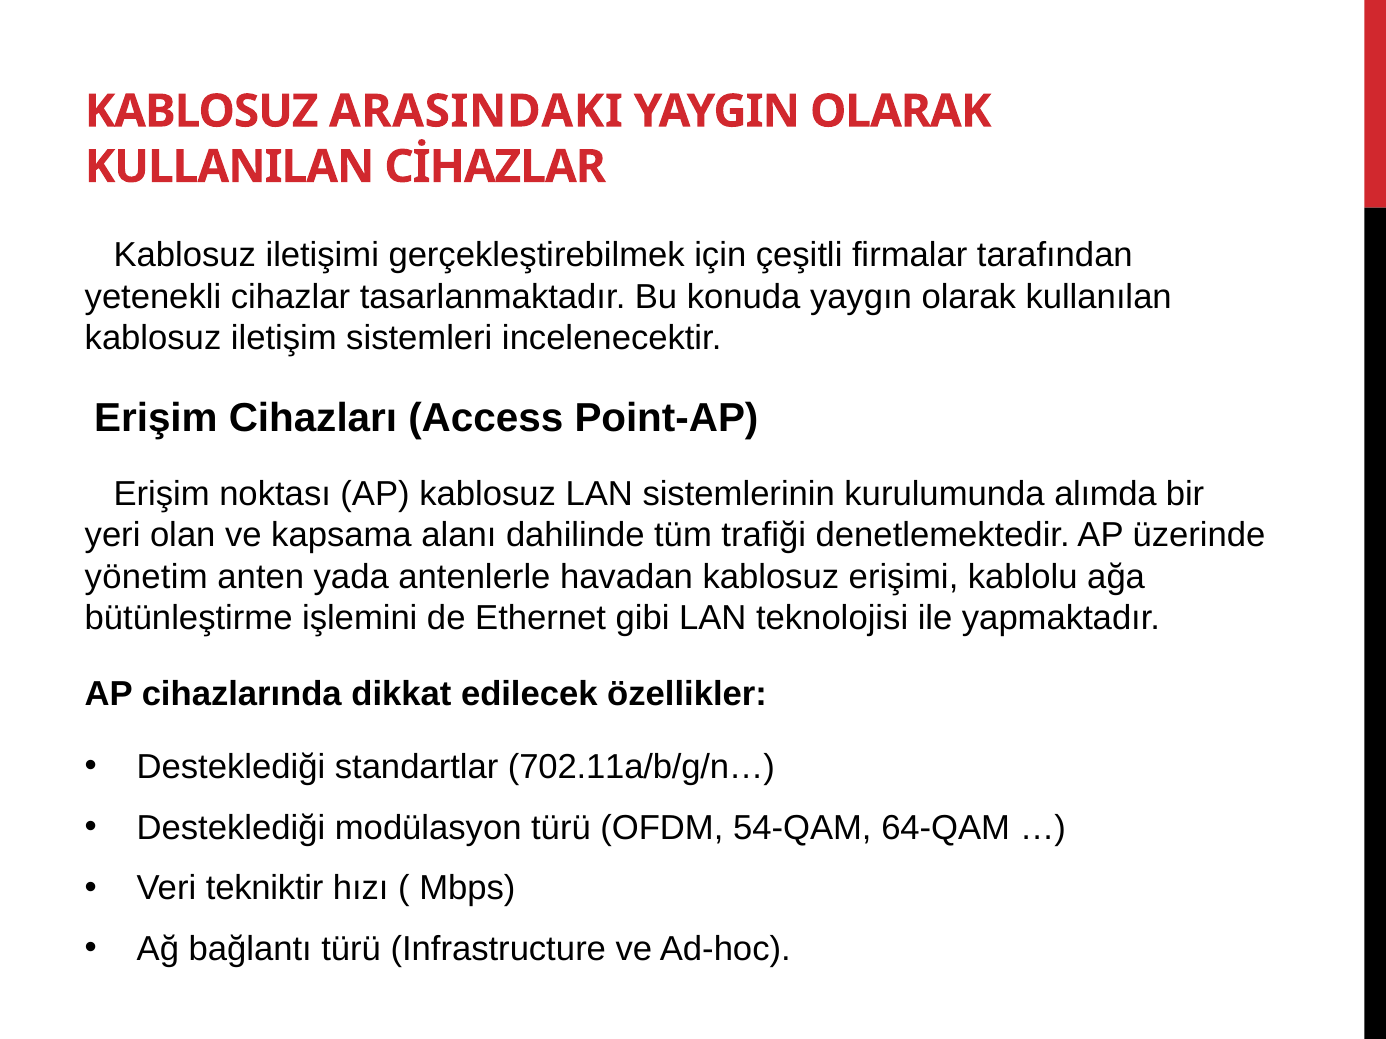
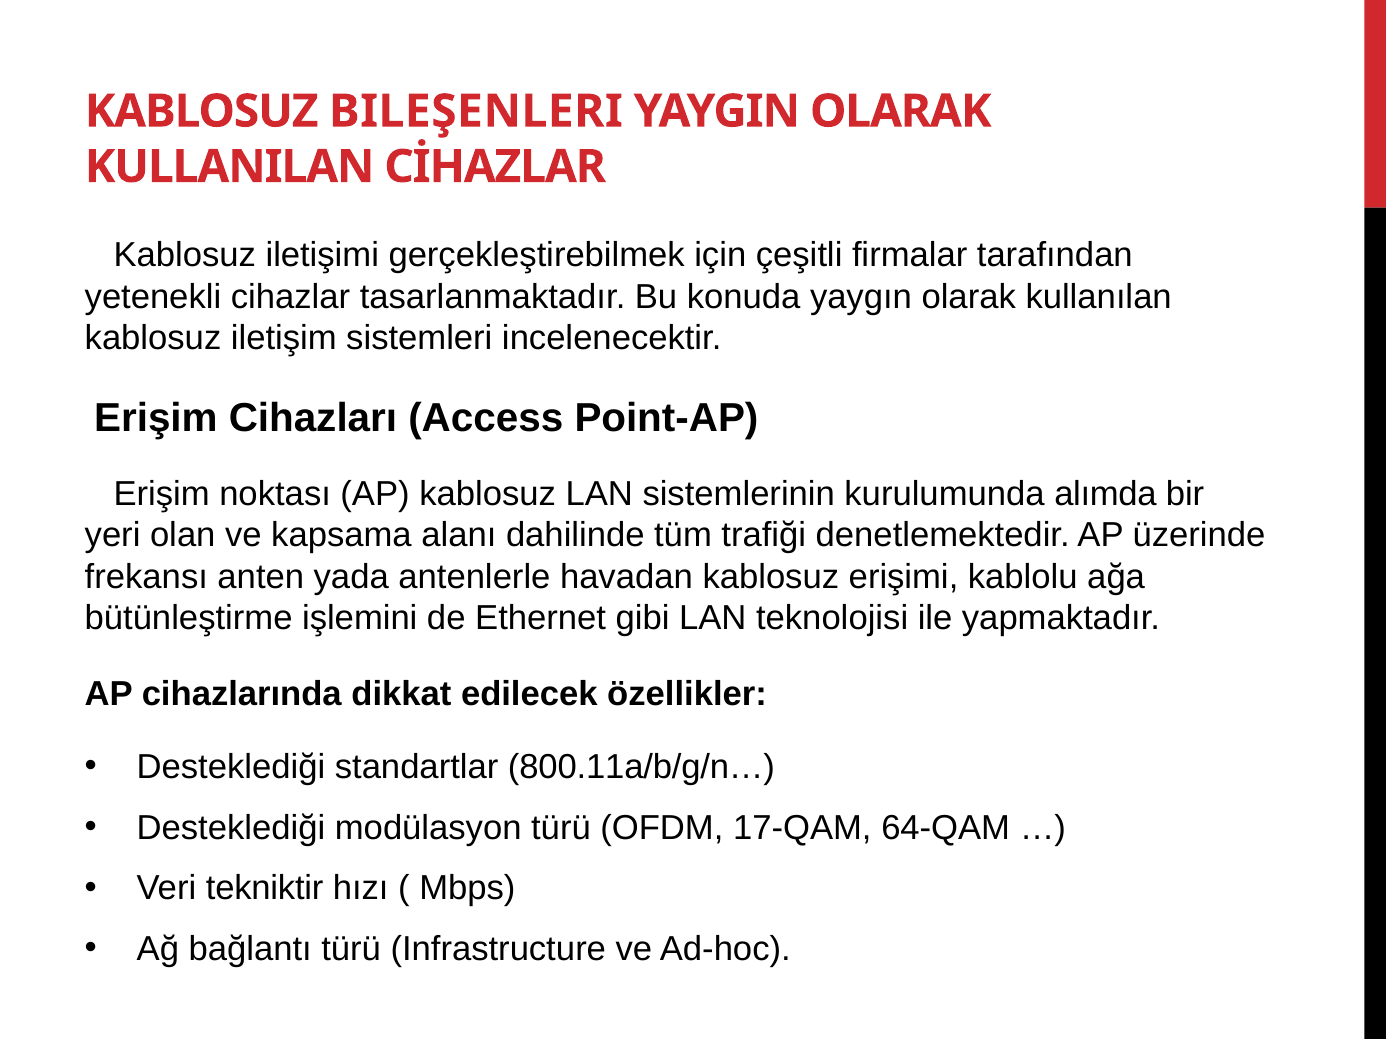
ARASINDAKI: ARASINDAKI -> BILEŞENLERI (476, 111)
yönetim: yönetim -> frekansı (146, 577)
702.11a/b/g/n…: 702.11a/b/g/n… -> 800.11a/b/g/n… (641, 767)
54-QAM: 54-QAM -> 17-QAM (802, 828)
